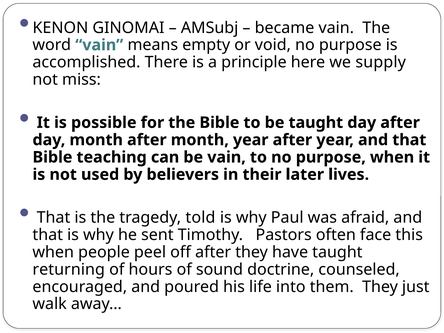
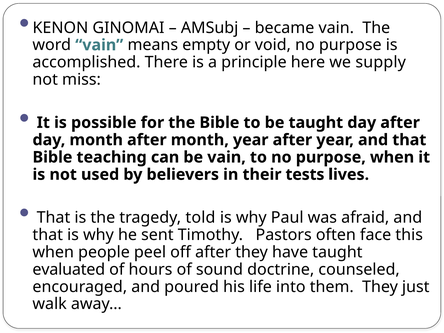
later: later -> tests (305, 175)
returning: returning -> evaluated (69, 269)
